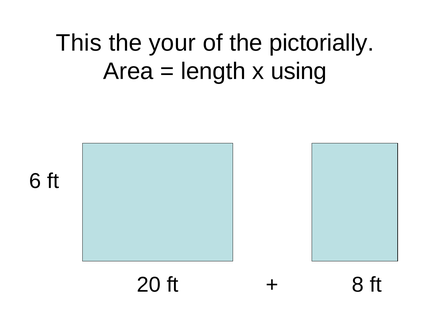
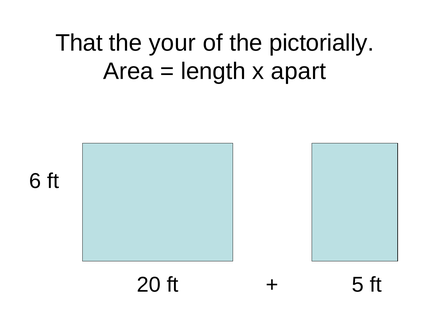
This: This -> That (79, 43)
using: using -> apart (299, 72)
8: 8 -> 5 (358, 285)
